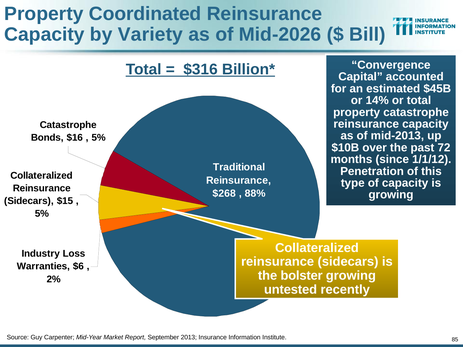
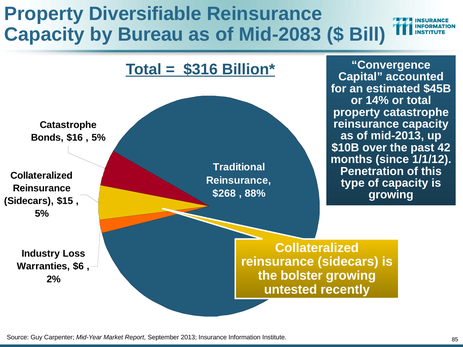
Coordinated: Coordinated -> Diversifiable (145, 14)
Variety: Variety -> Bureau (151, 35)
Mid-2026: Mid-2026 -> Mid-2083 (280, 35)
72: 72 -> 42 (444, 148)
